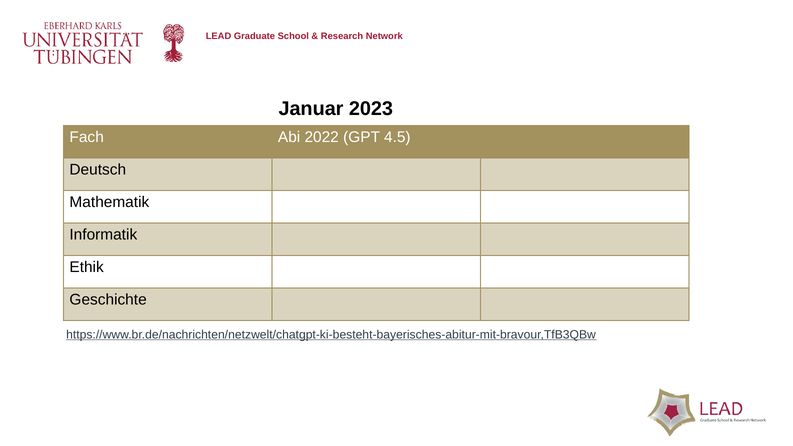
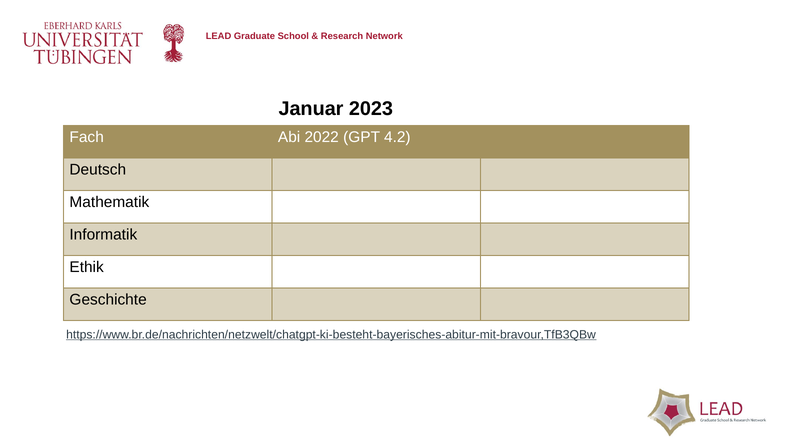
4.5: 4.5 -> 4.2 (397, 137)
